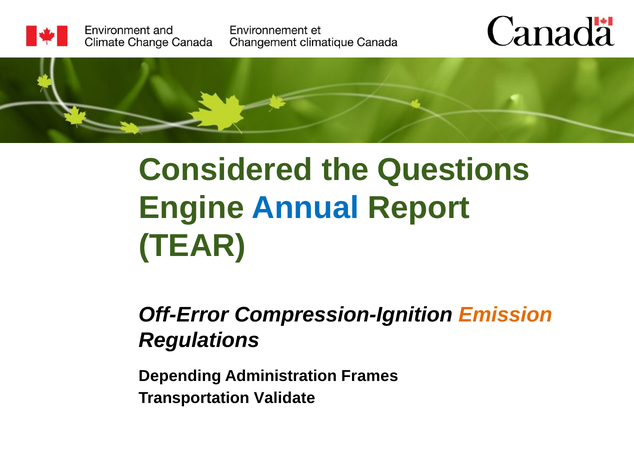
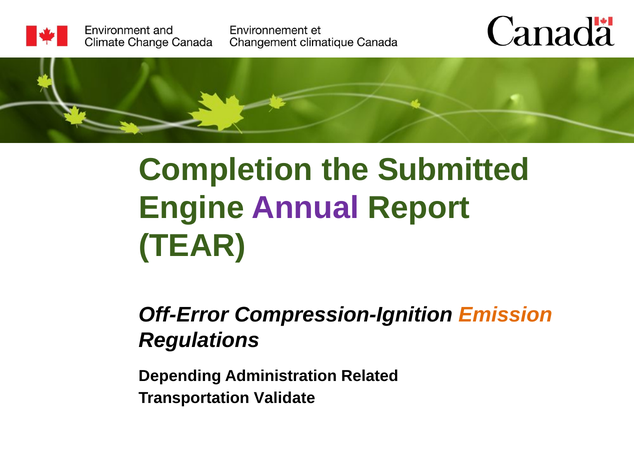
Considered: Considered -> Completion (226, 170)
Questions: Questions -> Submitted (454, 170)
Annual colour: blue -> purple (305, 208)
Frames: Frames -> Related (370, 376)
